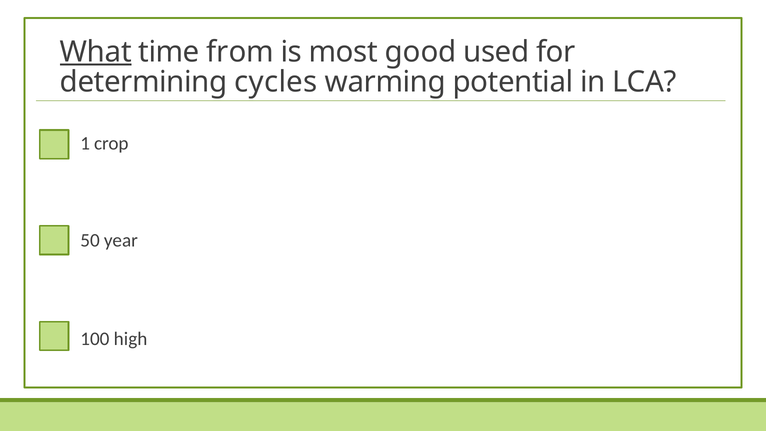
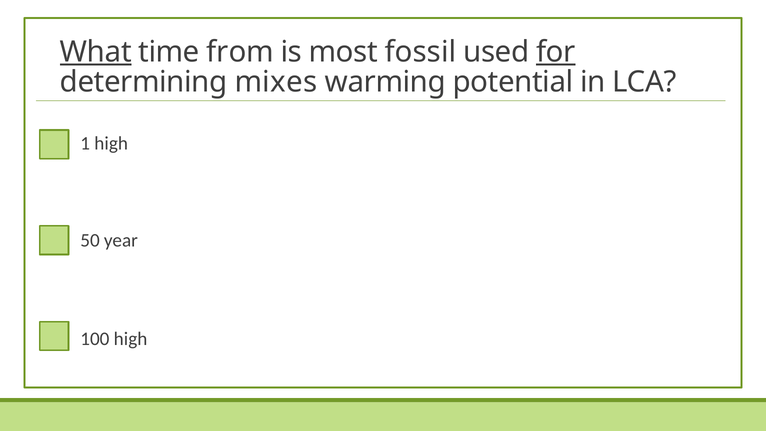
good: good -> fossil (421, 52)
for underline: none -> present (556, 52)
cycles: cycles -> mixes (276, 82)
1 crop: crop -> high (111, 143)
